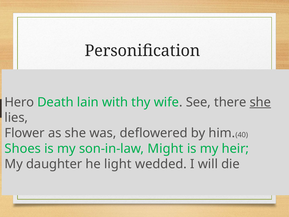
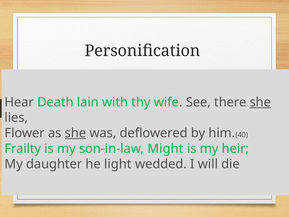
Hero: Hero -> Hear (19, 102)
she underline: none -> present (75, 133)
Shoes: Shoes -> Frailty (23, 148)
